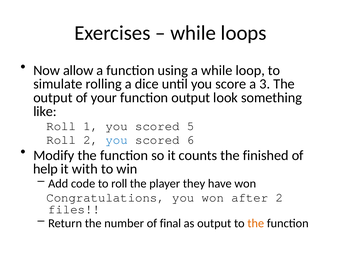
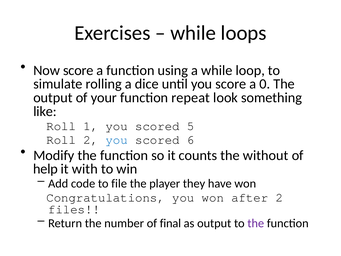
Now allow: allow -> score (78, 70)
3: 3 -> 0 (265, 84)
function output: output -> repeat (191, 98)
finished: finished -> without (266, 155)
to roll: roll -> file (119, 183)
the colour: orange -> purple (256, 223)
